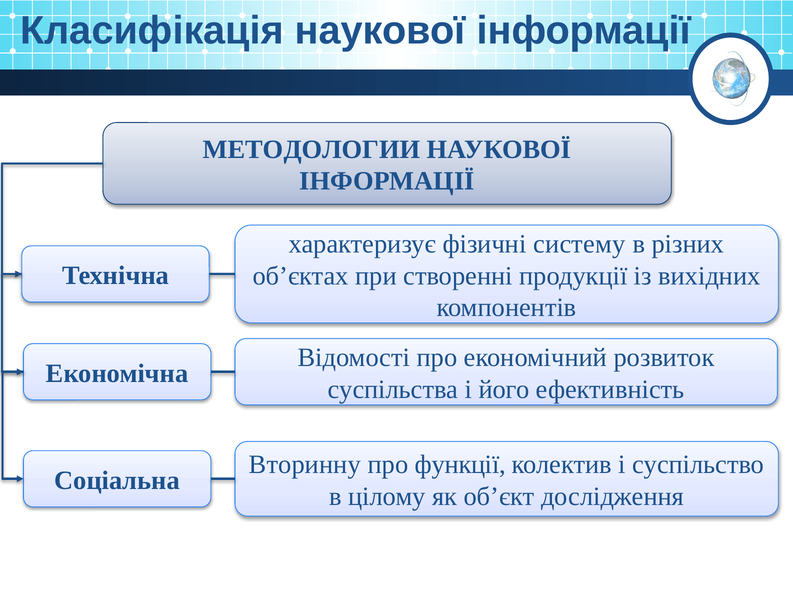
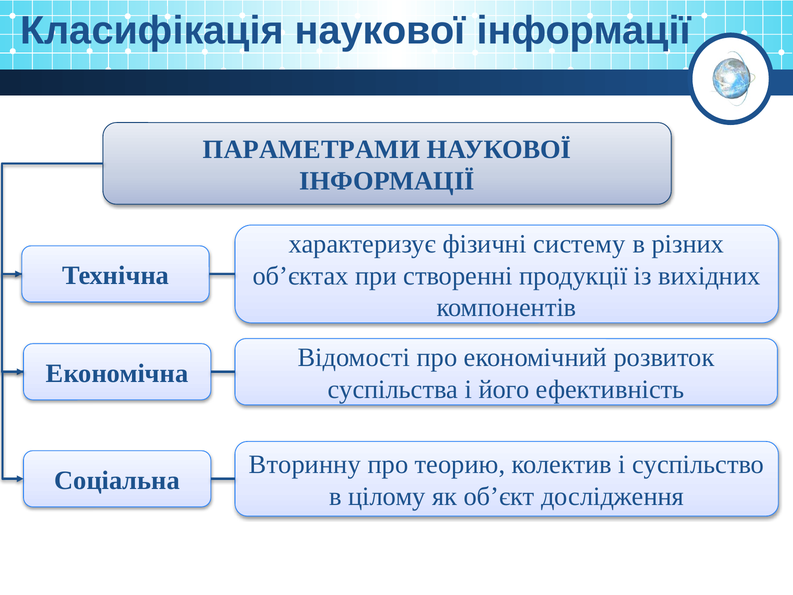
МЕТОДОЛОГИИ: МЕТОДОЛОГИИ -> ПАРАМЕТРАМИ (311, 149)
функції: функції -> теорию (460, 465)
